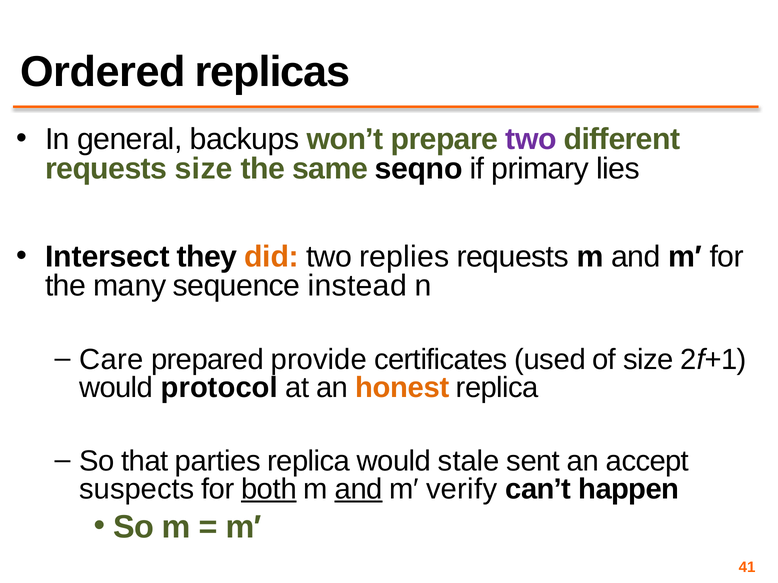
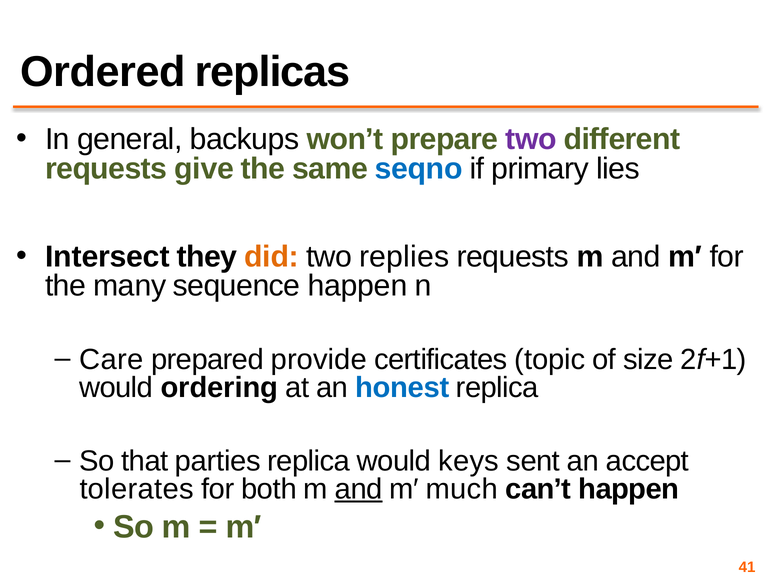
requests size: size -> give (204, 169)
seqno colour: black -> blue (419, 169)
sequence instead: instead -> happen (357, 286)
used: used -> topic (550, 360)
protocol: protocol -> ordering (219, 388)
honest colour: orange -> blue (402, 388)
stale: stale -> keys (469, 461)
suspects: suspects -> tolerates (137, 489)
both underline: present -> none (269, 489)
verify: verify -> much (462, 489)
